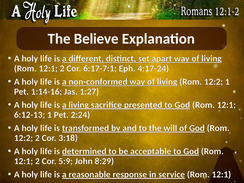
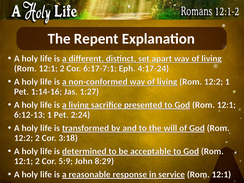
Believe: Believe -> Repent (96, 39)
